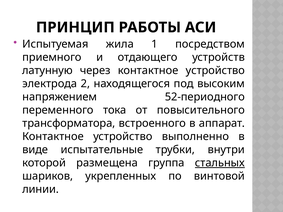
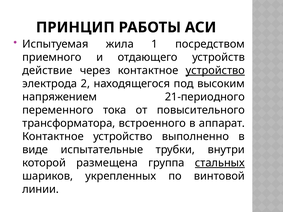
латунную: латунную -> действие (47, 71)
устройство underline: none -> present (215, 71)
52-периодного: 52-периодного -> 21-периодного (205, 97)
